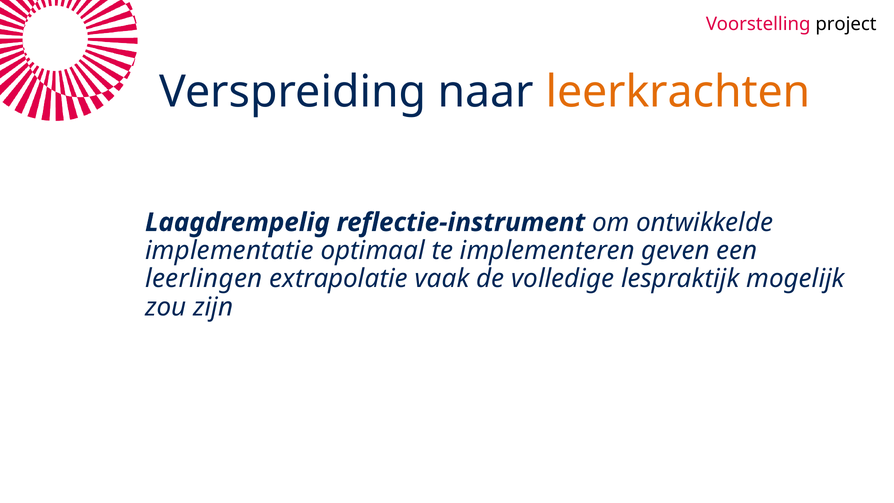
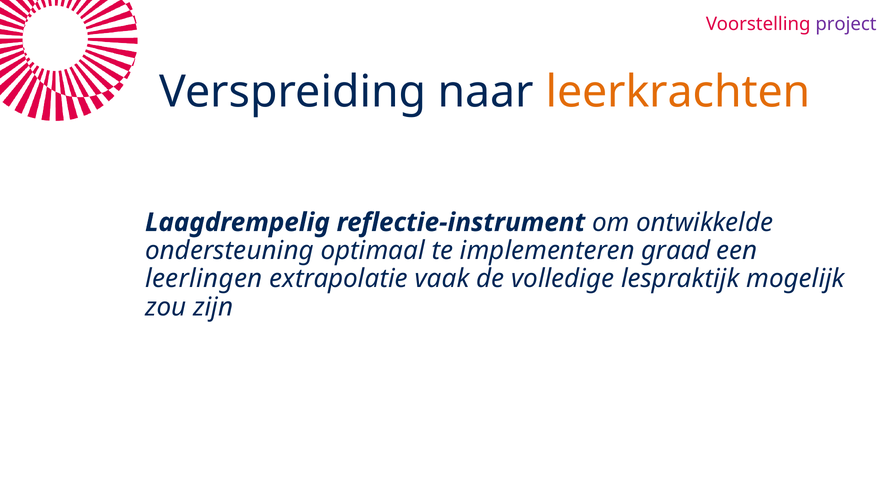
project colour: black -> purple (846, 24)
implementatie: implementatie -> ondersteuning (229, 251)
geven: geven -> graad (676, 251)
